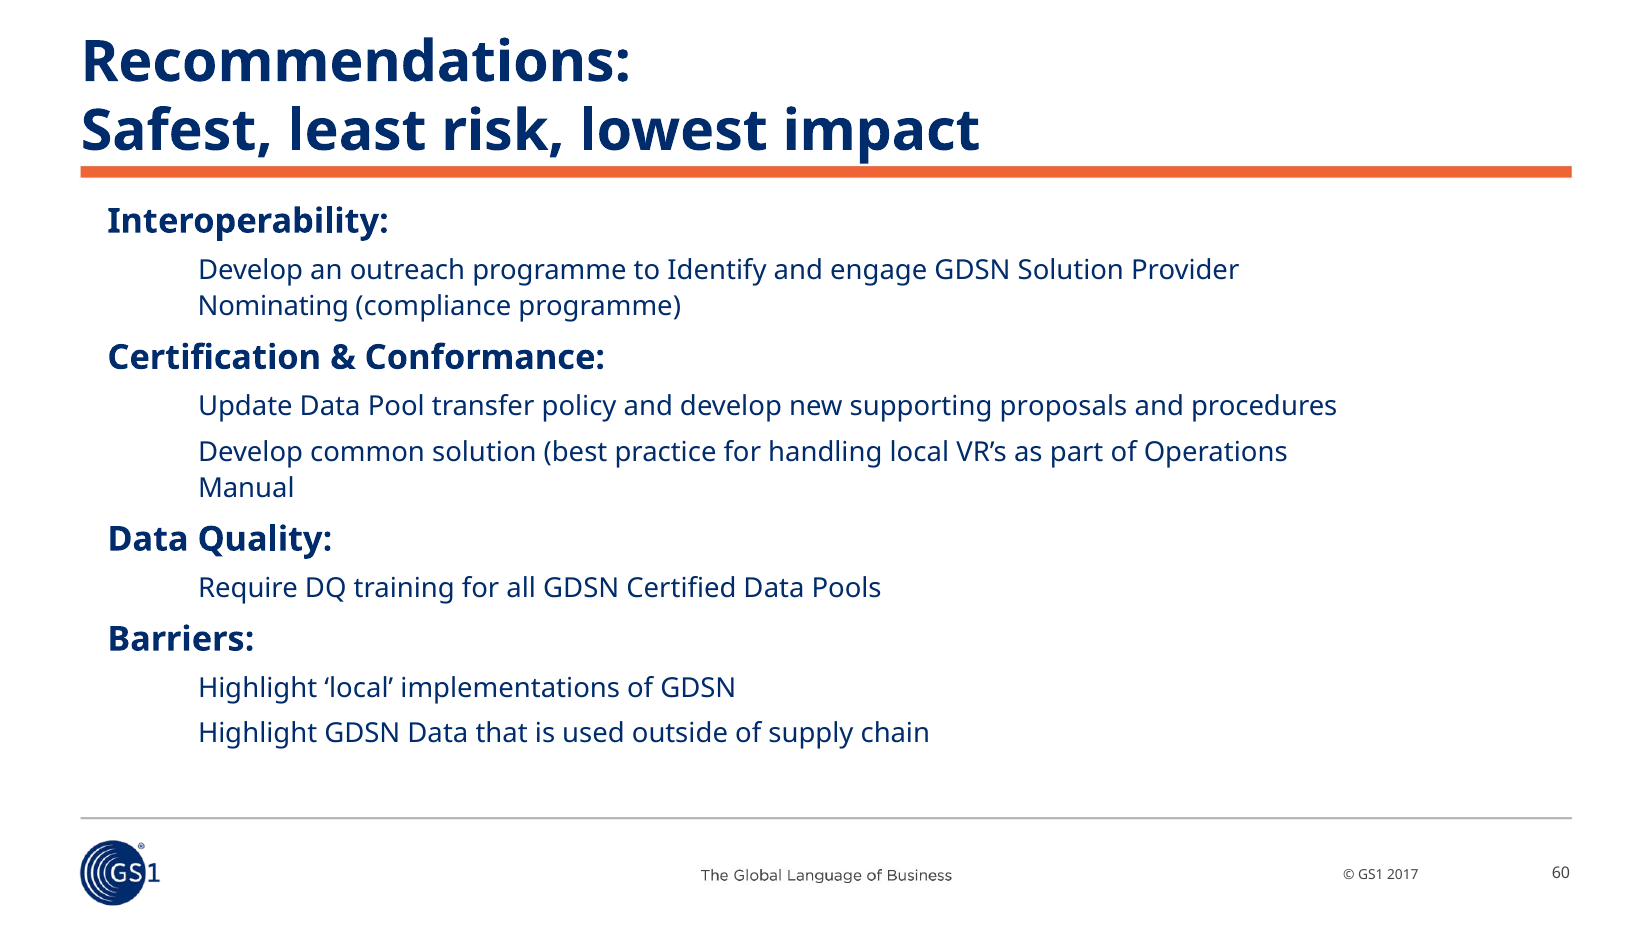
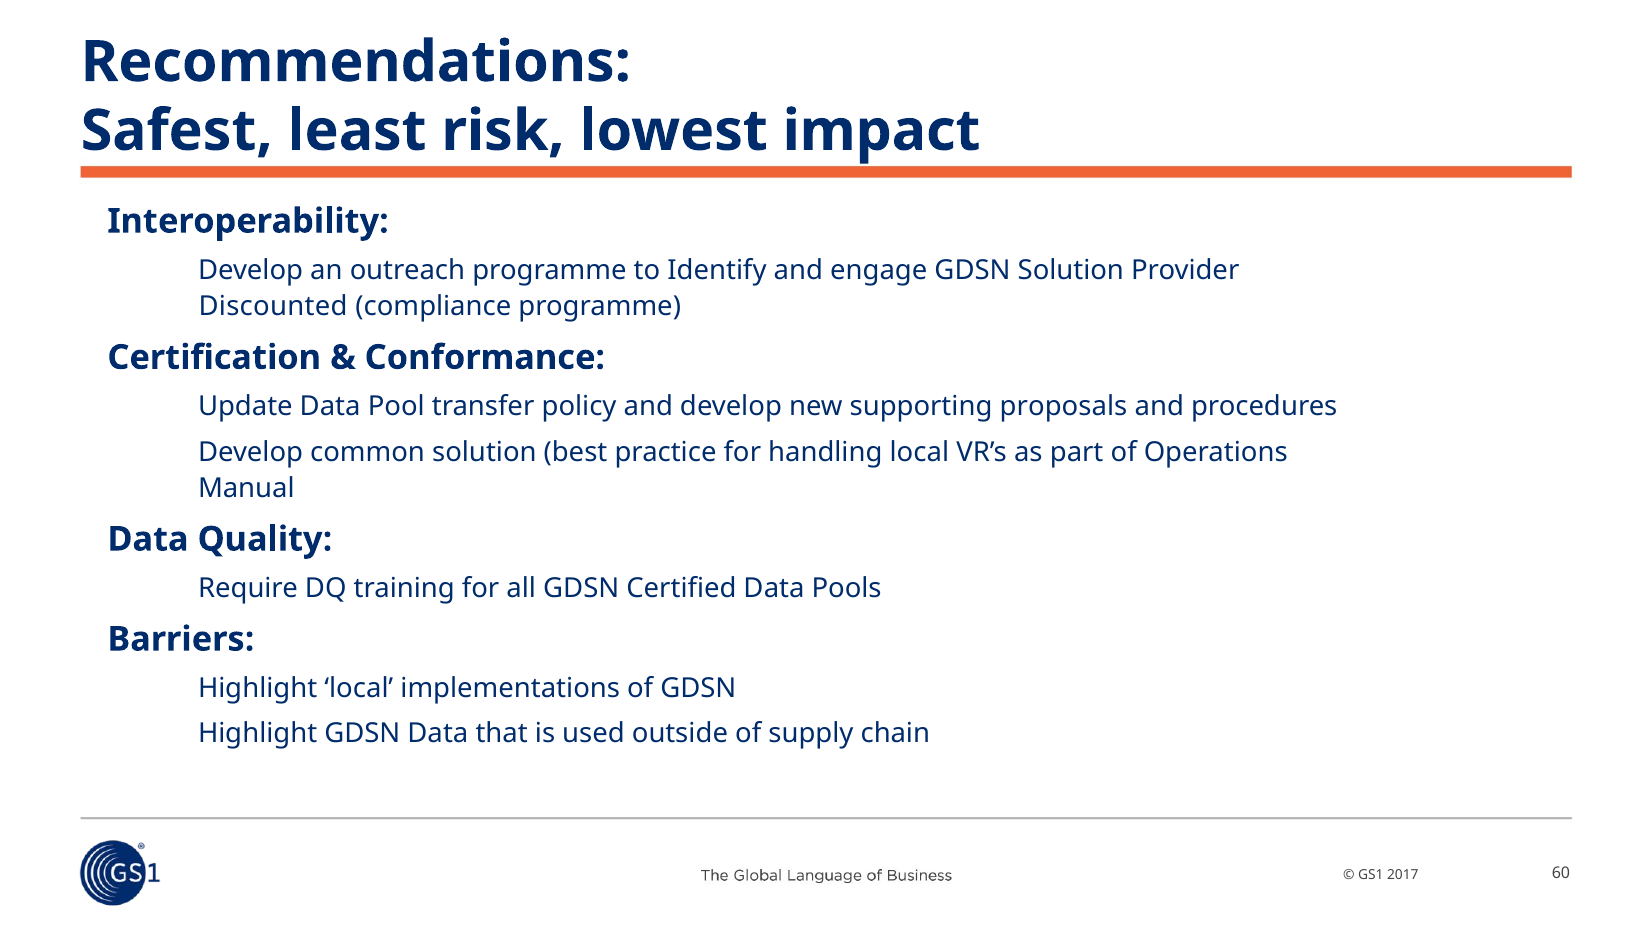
Nominating: Nominating -> Discounted (273, 307)
